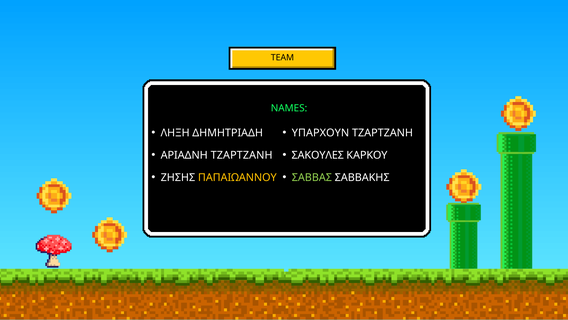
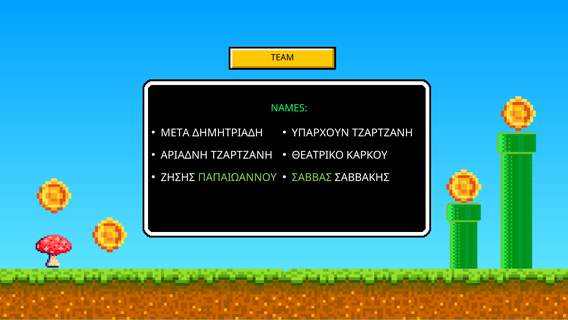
ΛΗΞΗ: ΛΗΞΗ -> ΜΕΤΑ (175, 133)
ΣΑΚΟΥΛΕΣ: ΣΑΚΟΥΛΕΣ -> ΘΕΑΤΡΙΚΟ (318, 155)
ΠΑΠΑΙΩΑΝΝΟΥ colour: yellow -> light green (237, 177)
